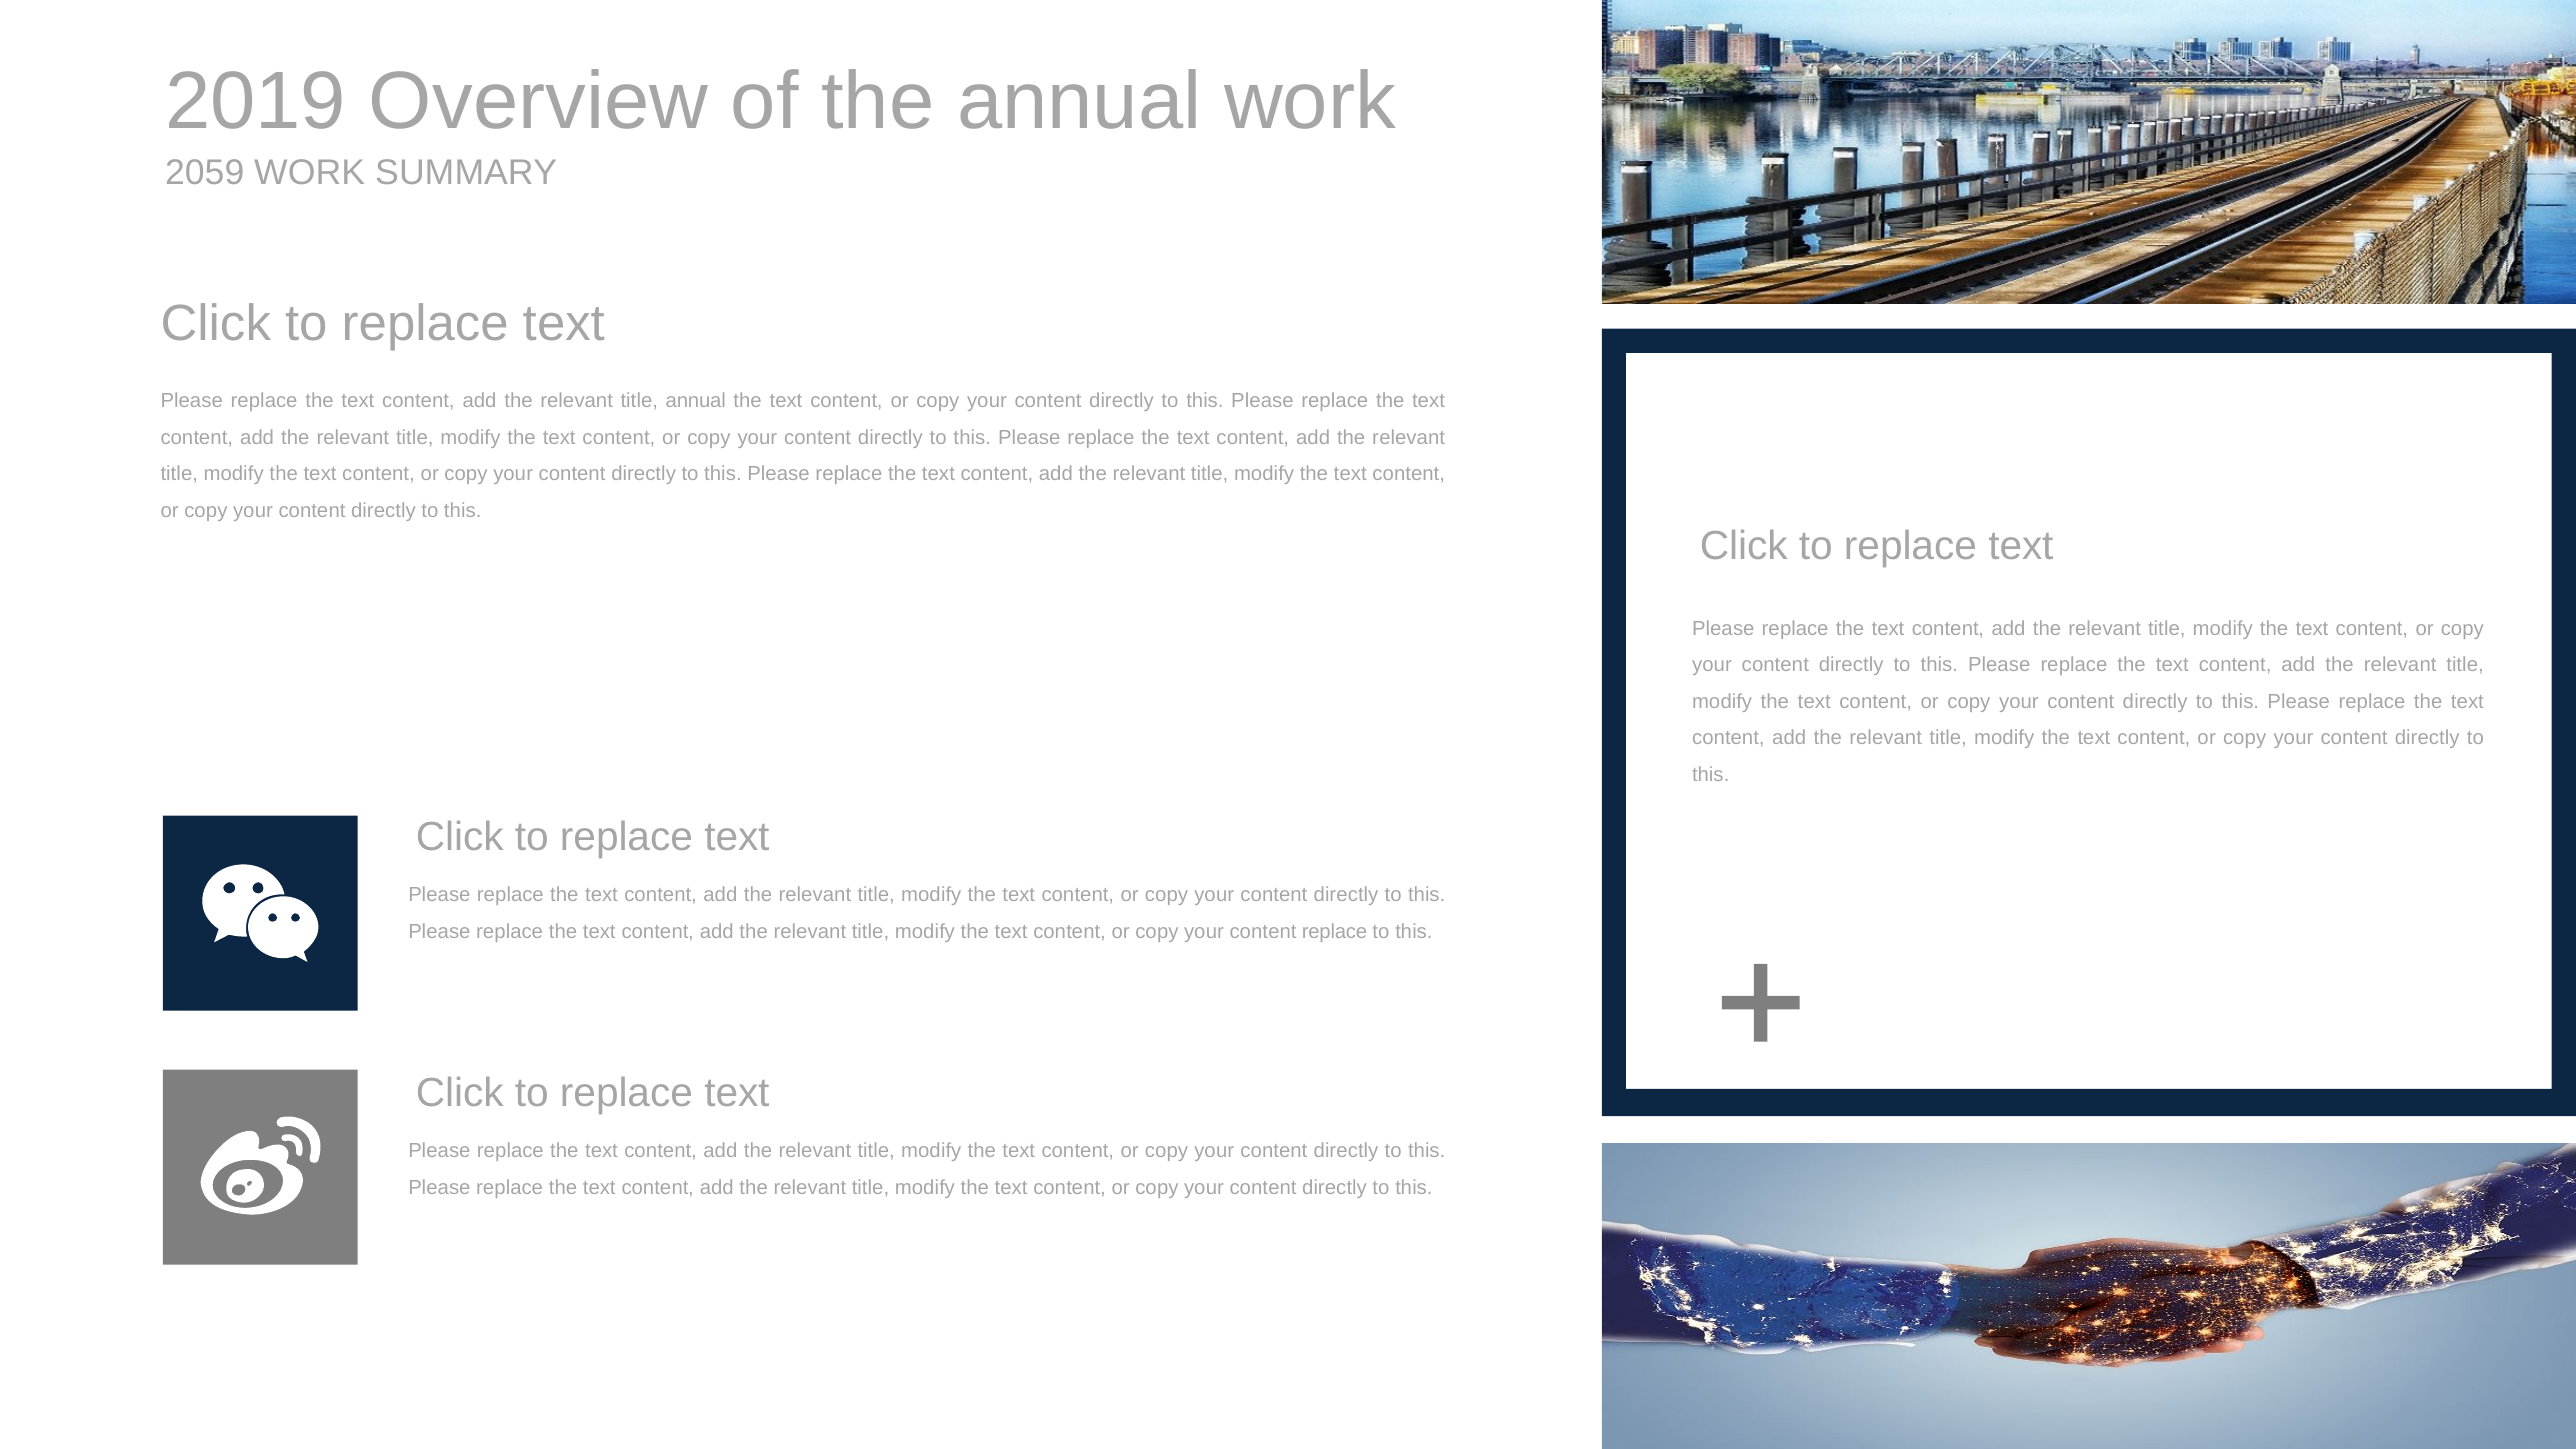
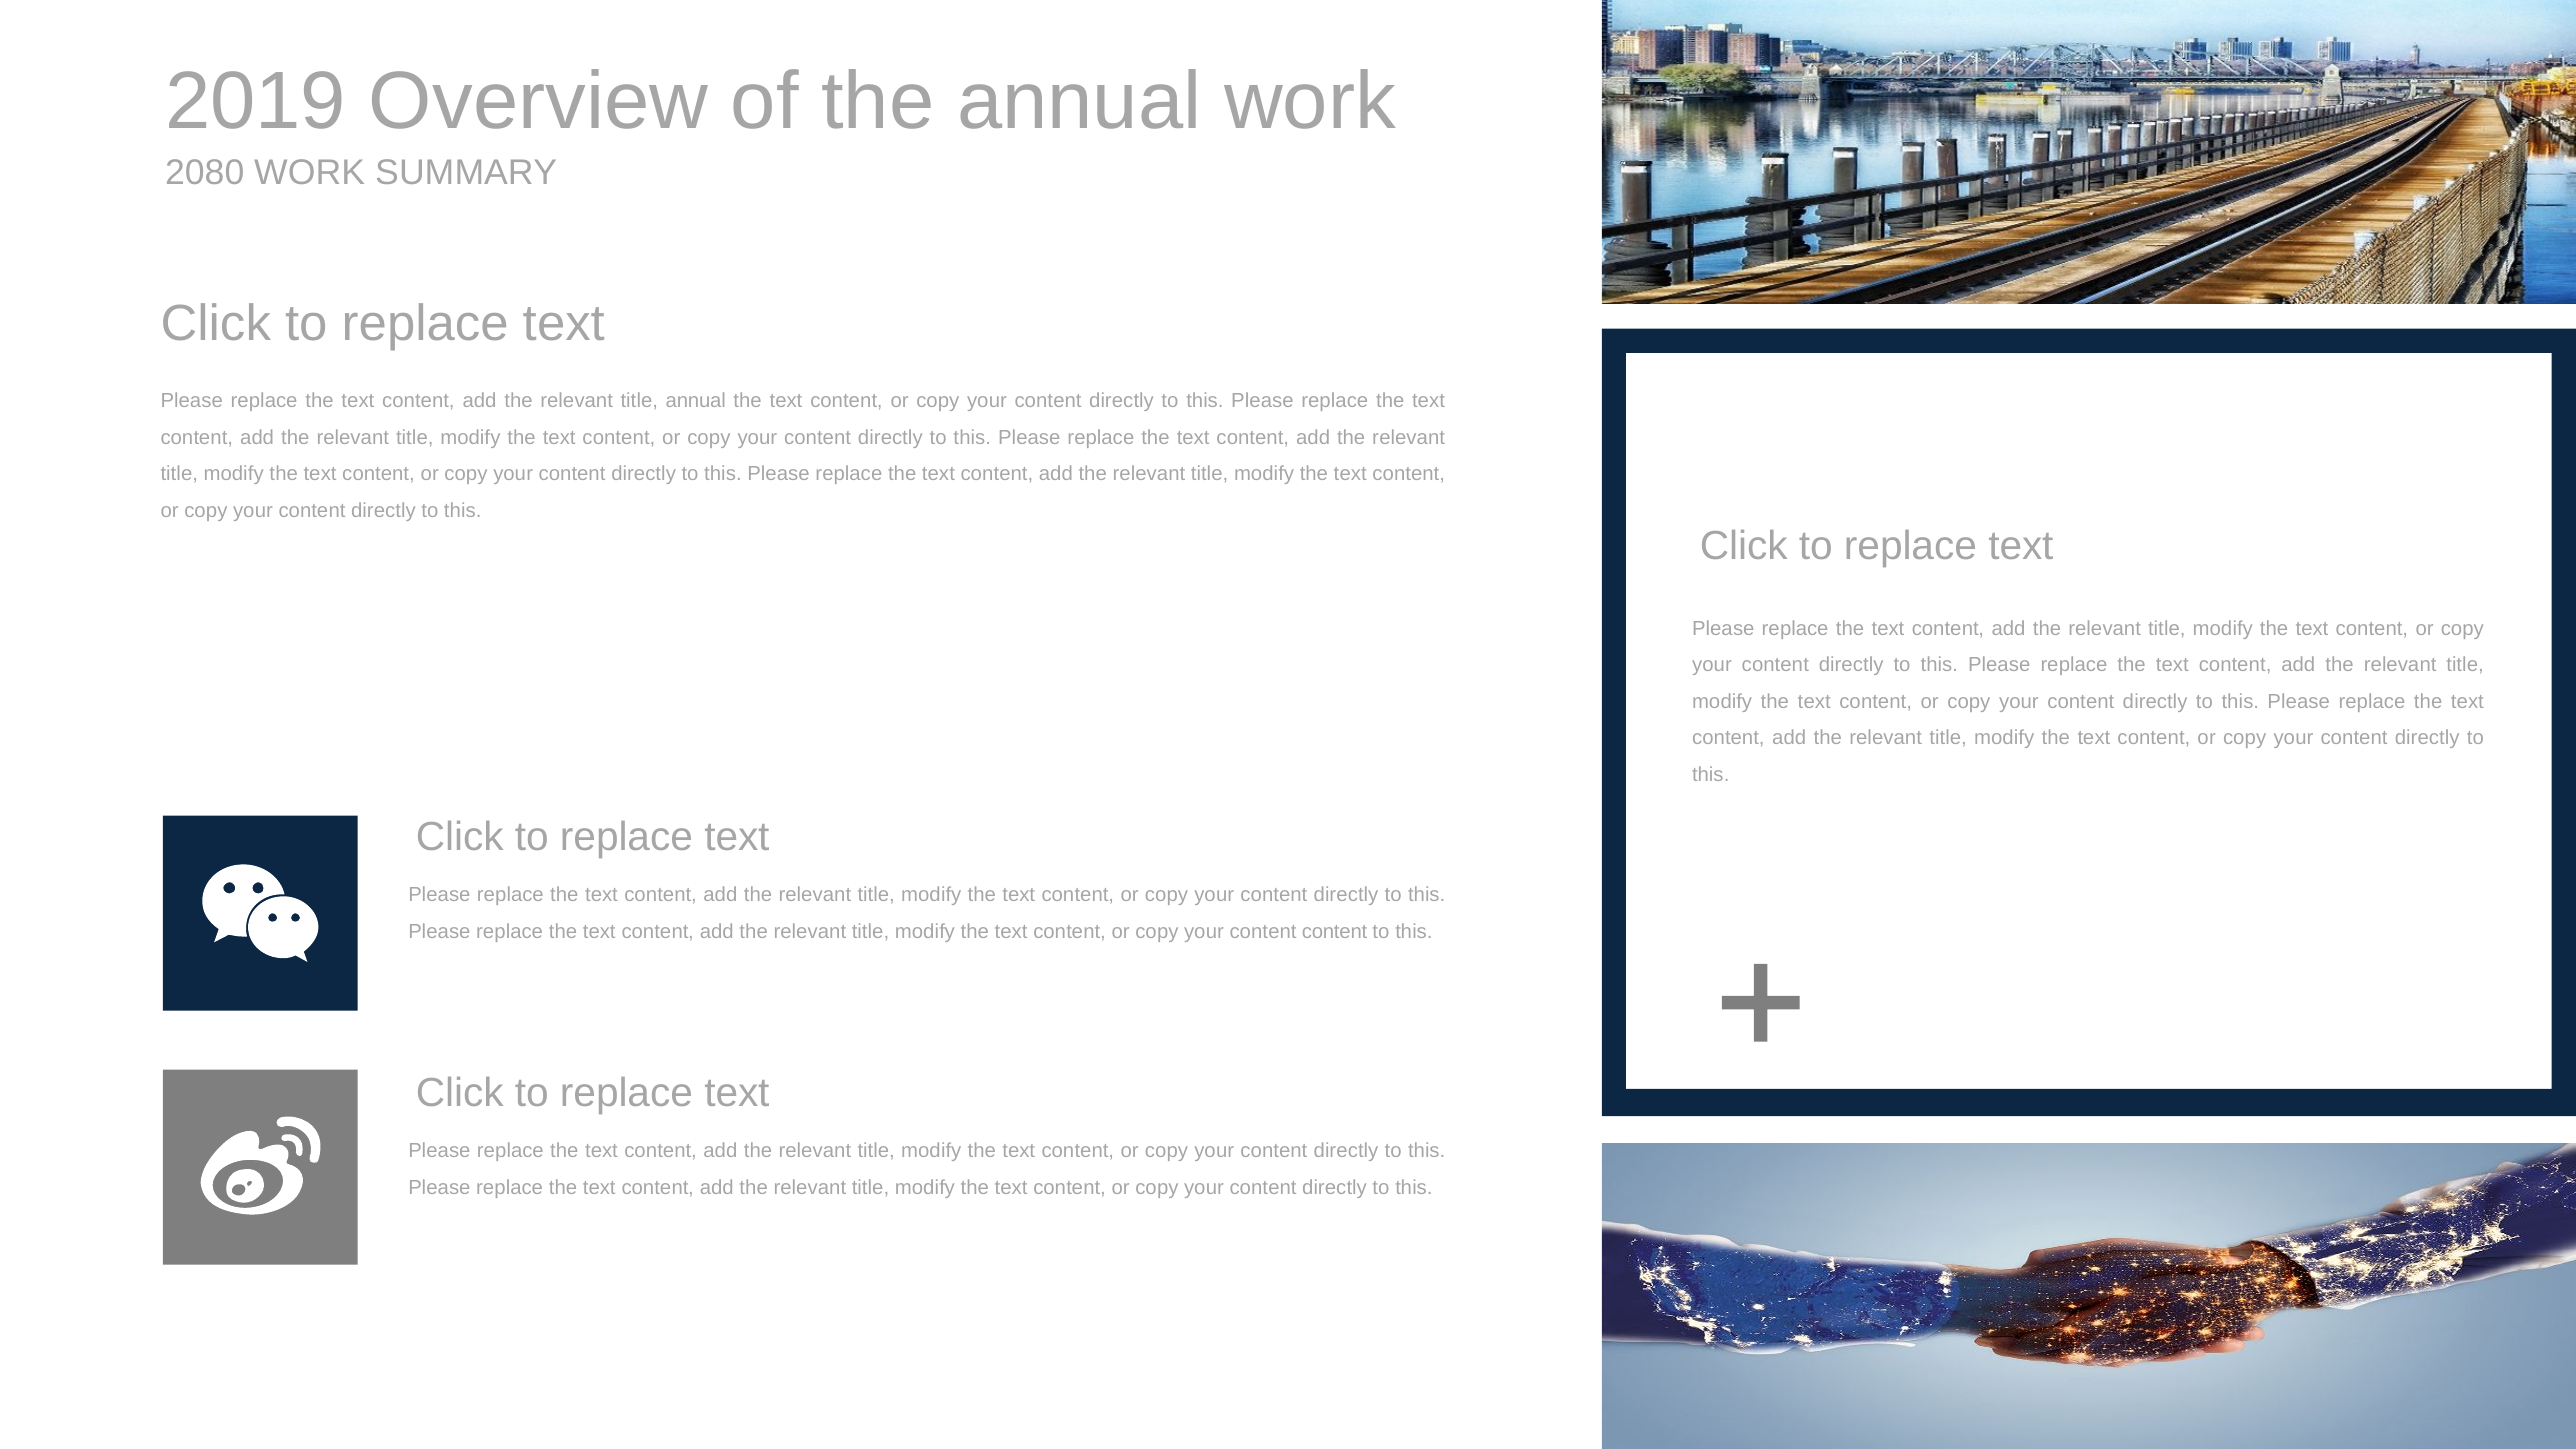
2059: 2059 -> 2080 (205, 173)
content replace: replace -> content (1335, 931)
